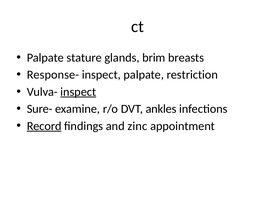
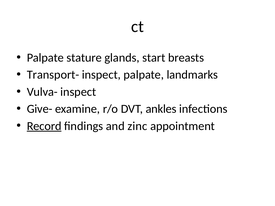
brim: brim -> start (154, 58)
Response-: Response- -> Transport- (53, 75)
restriction: restriction -> landmarks (192, 75)
inspect underline: present -> none (78, 92)
Sure-: Sure- -> Give- (40, 109)
